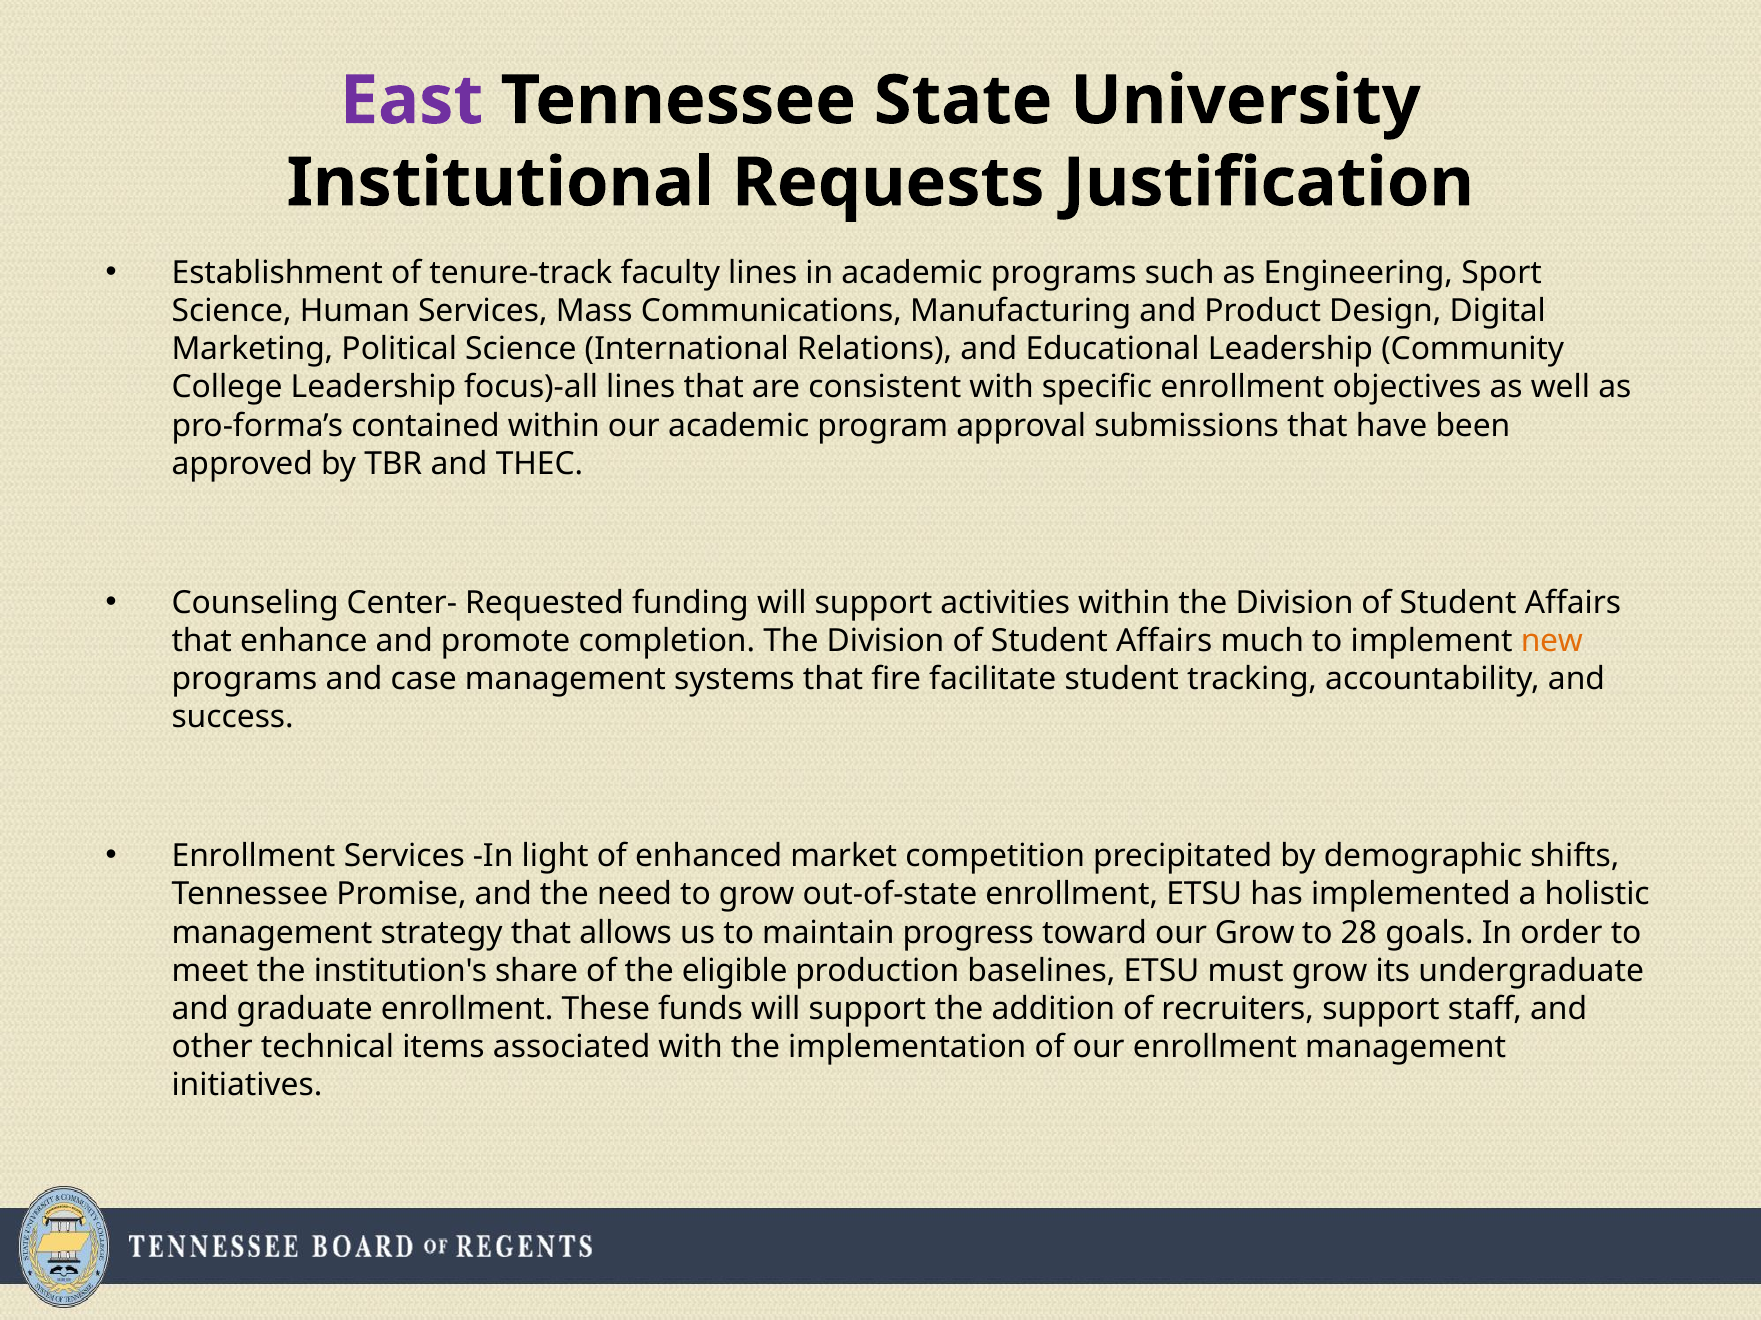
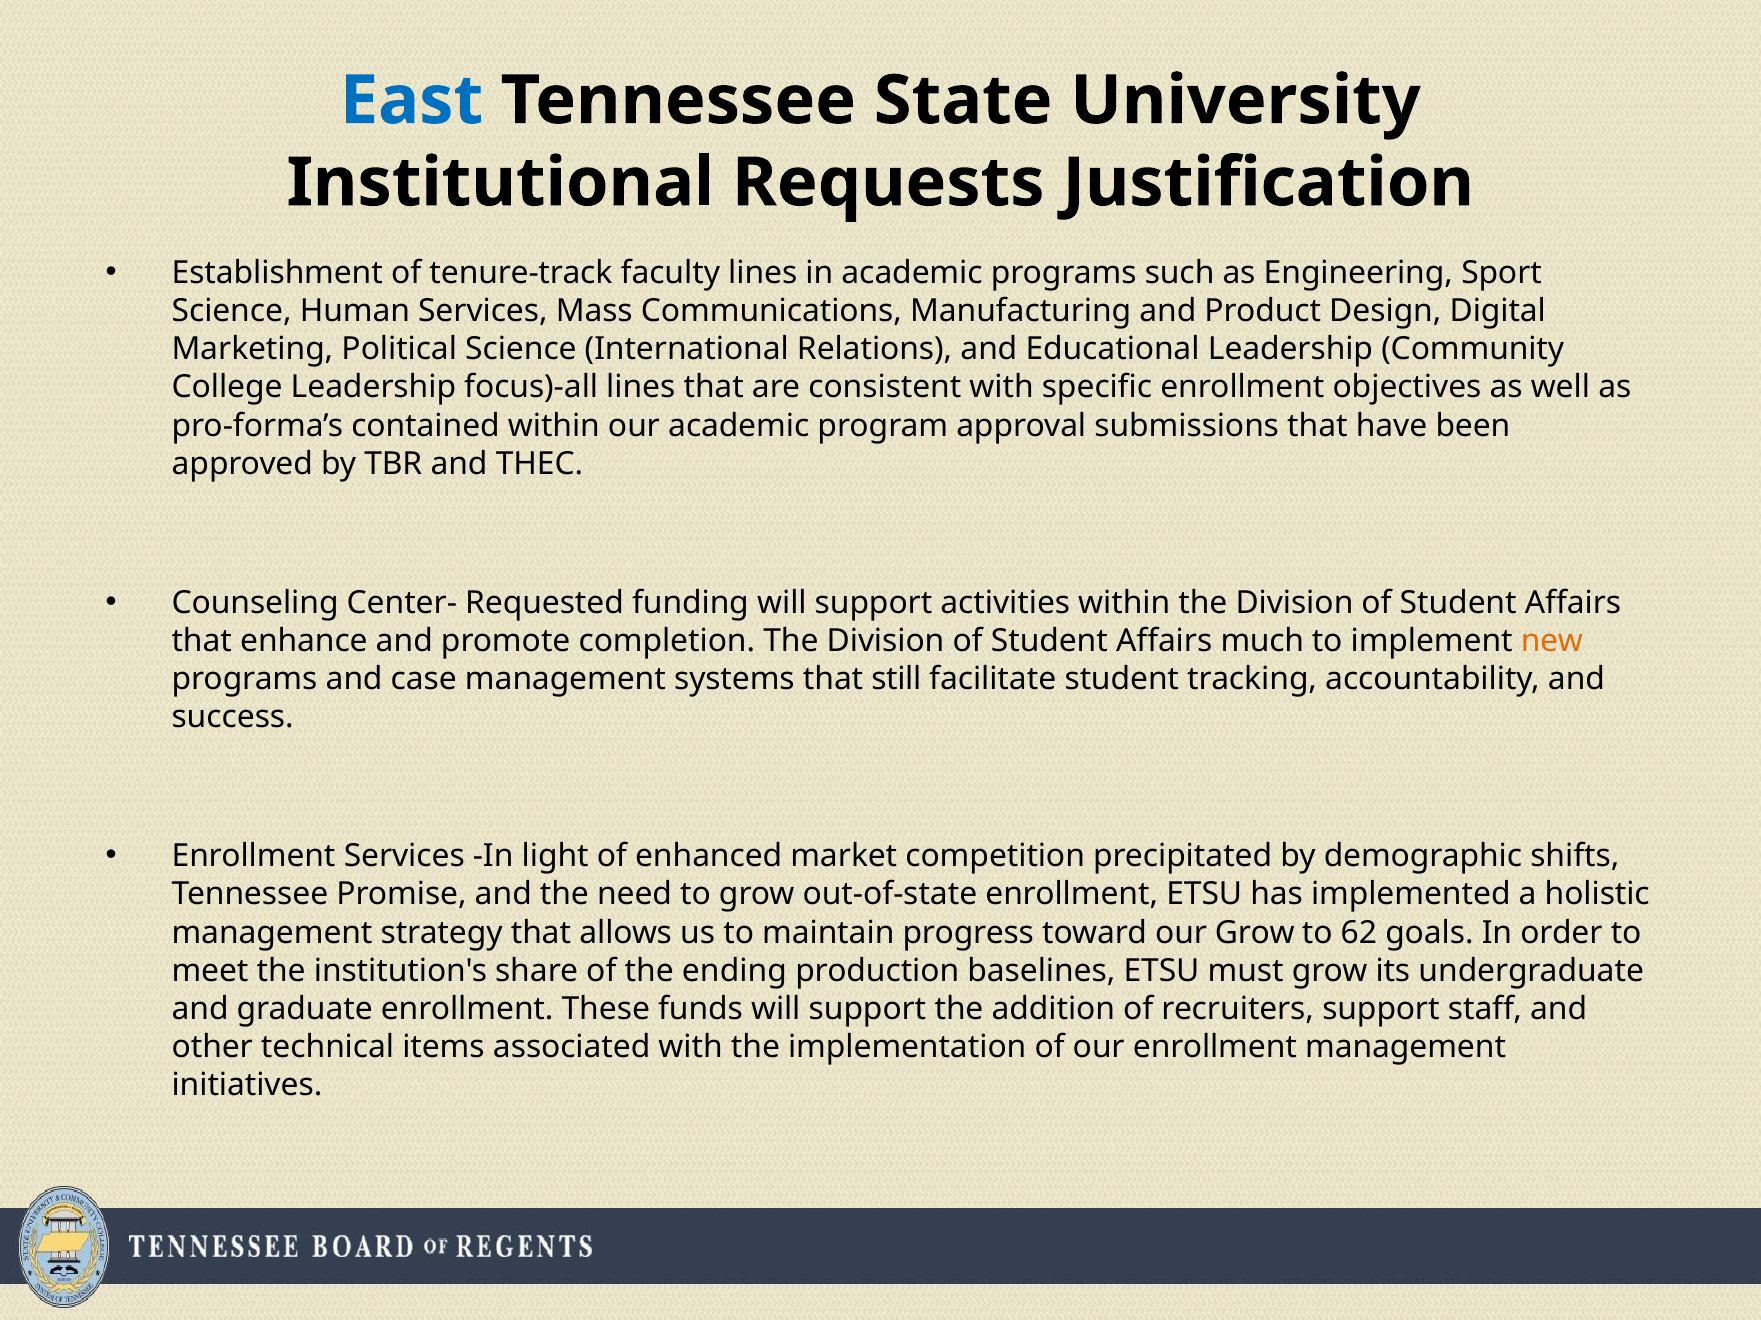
East colour: purple -> blue (412, 101)
fire: fire -> still (896, 679)
28: 28 -> 62 (1359, 933)
eligible: eligible -> ending (735, 971)
